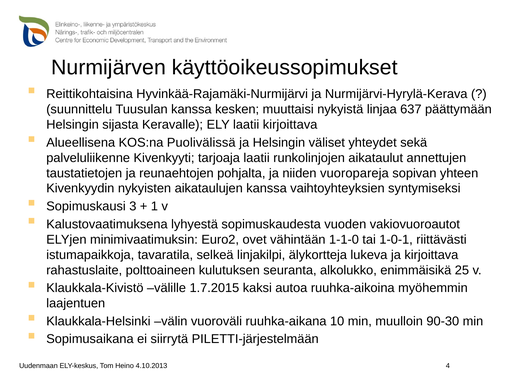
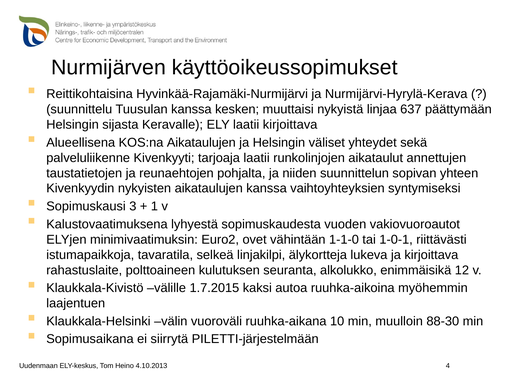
KOS:na Puolivälissä: Puolivälissä -> Aikataulujen (201, 143)
vuoropareja: vuoropareja -> suunnittelun (354, 173)
25: 25 -> 12 (462, 270)
90-30: 90-30 -> 88-30 (443, 321)
